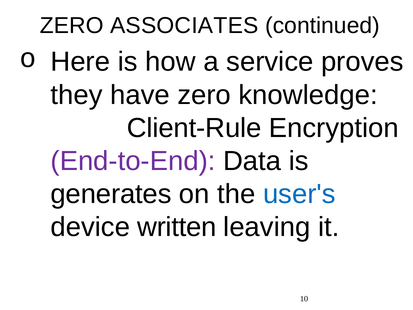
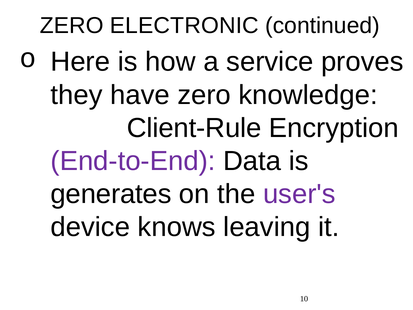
ASSOCIATES: ASSOCIATES -> ELECTRONIC (184, 26)
user's colour: blue -> purple (299, 194)
written: written -> knows (177, 227)
